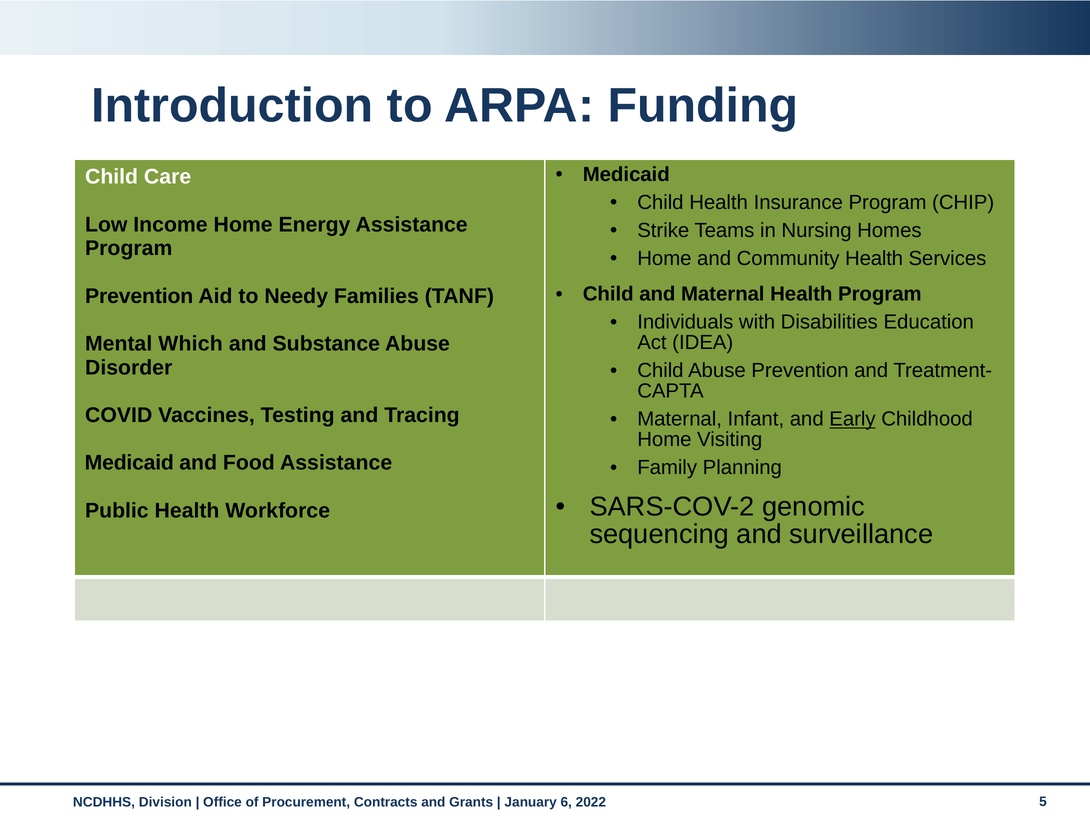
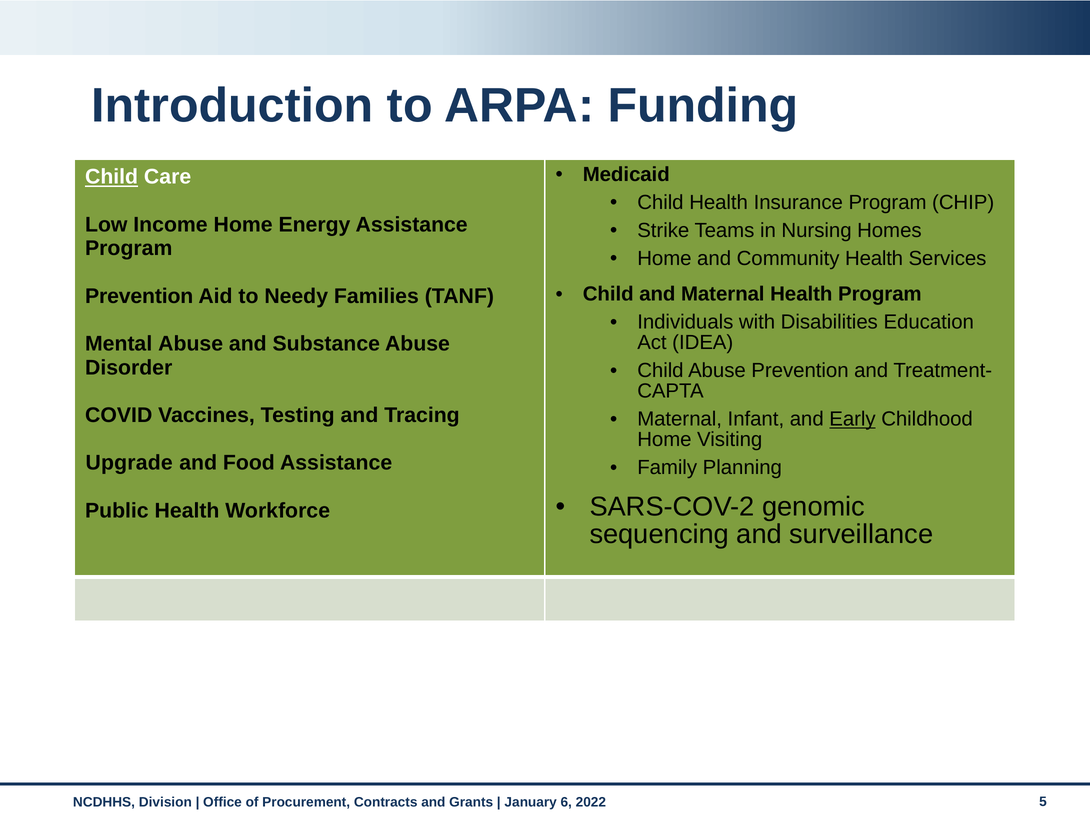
Child underline: none -> present (112, 177)
Mental Which: Which -> Abuse (191, 344)
Medicaid: Medicaid -> Upgrade (129, 463)
